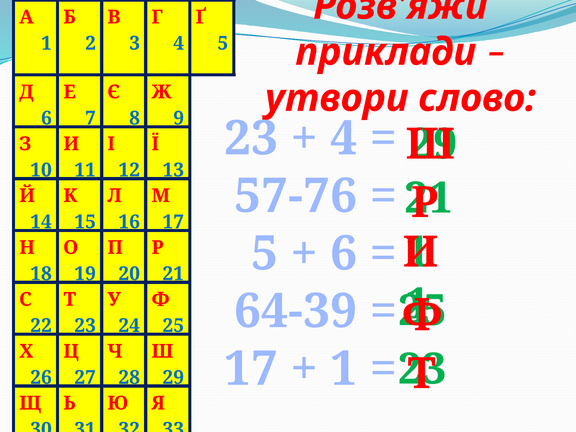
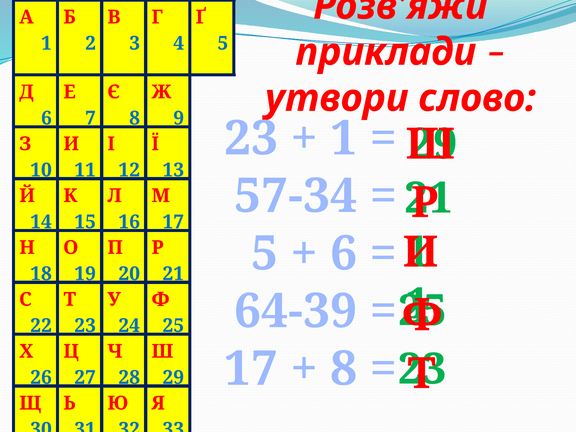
4: 4 -> 1 (344, 139)
57-76: 57-76 -> 57-34 (296, 196)
1: 1 -> 8 (344, 369)
